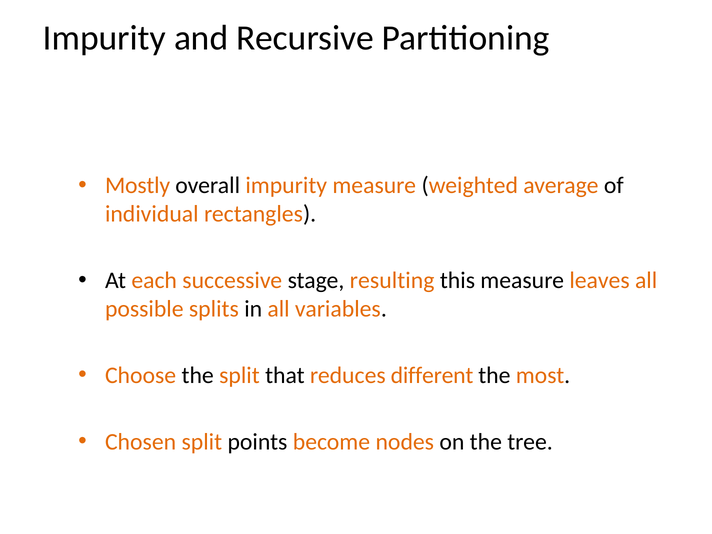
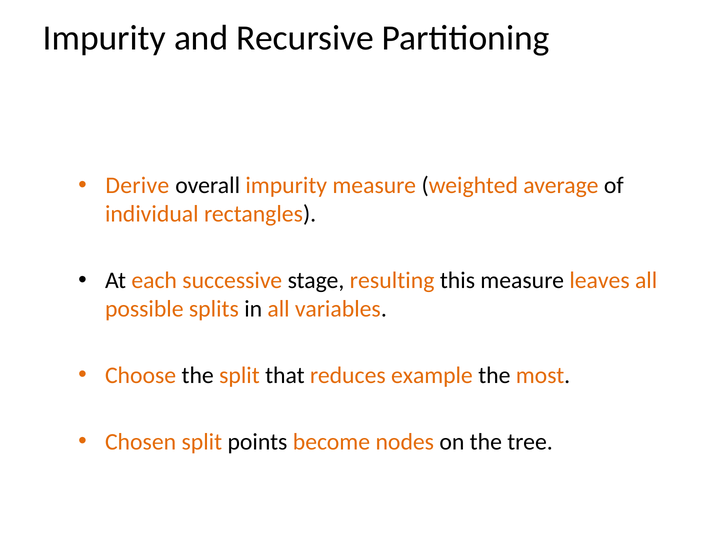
Mostly: Mostly -> Derive (137, 186)
different: different -> example (432, 375)
